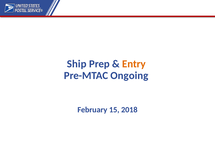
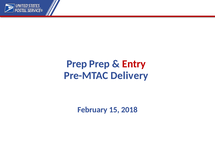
Ship: Ship -> Prep (77, 64)
Entry colour: orange -> red (134, 64)
Ongoing: Ongoing -> Delivery (129, 76)
